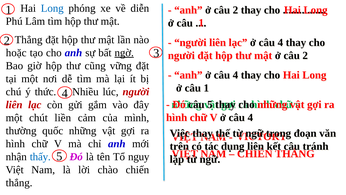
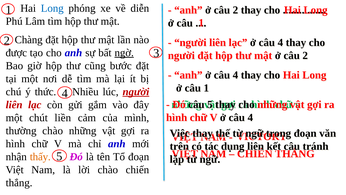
Thẳng: Thẳng -> Chàng (29, 40)
hoặc: hoặc -> được (16, 53)
vững: vững -> bước (121, 66)
người underline: none -> present (136, 92)
thường quốc: quốc -> chào (53, 130)
thấy colour: blue -> orange (40, 156)
Tổ nguy: nguy -> đoạn (139, 156)
